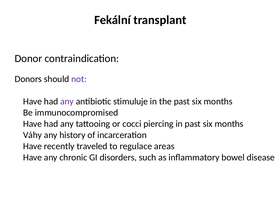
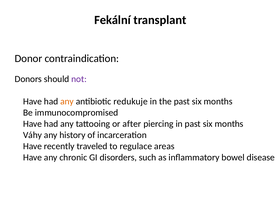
any colour: purple -> orange (67, 101)
stimuluje: stimuluje -> redukuje (131, 101)
cocci: cocci -> after (132, 123)
